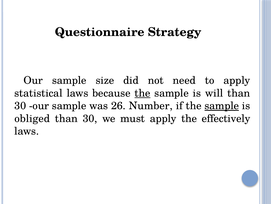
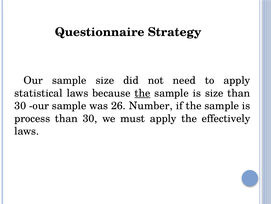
is will: will -> size (214, 93)
sample underline: present -> none (222, 105)
obliged: obliged -> process (32, 118)
